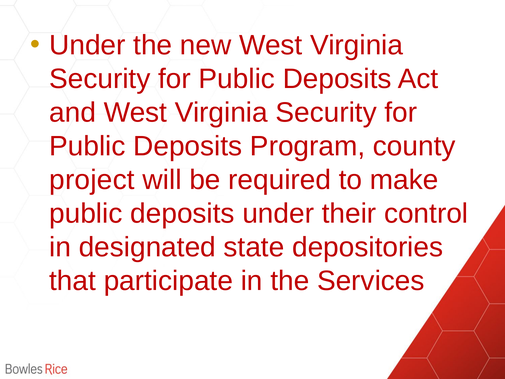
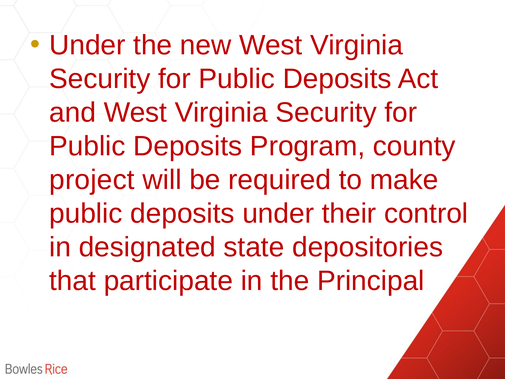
Services: Services -> Principal (371, 281)
